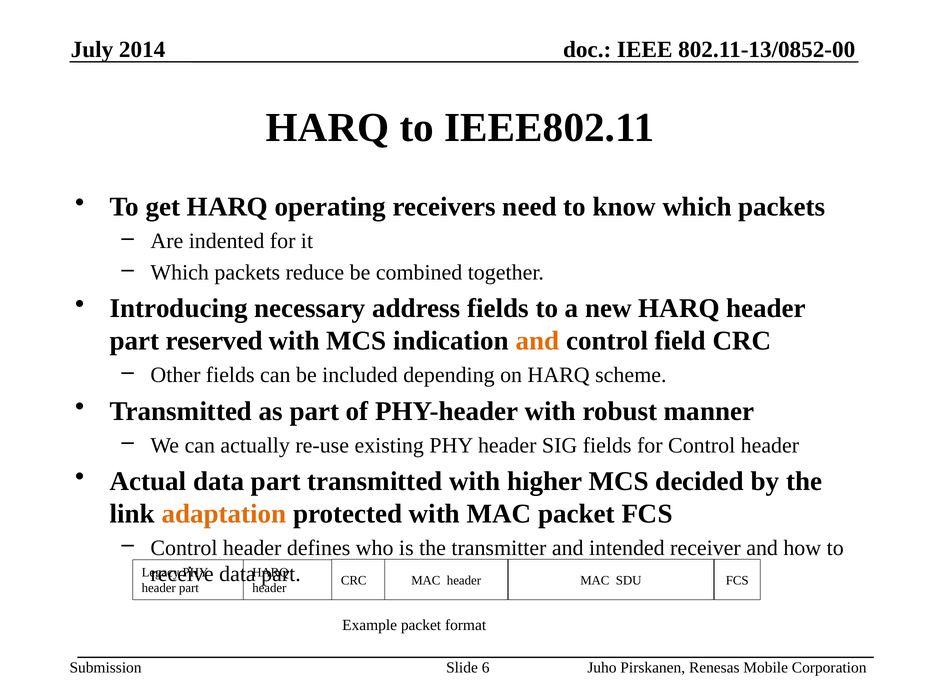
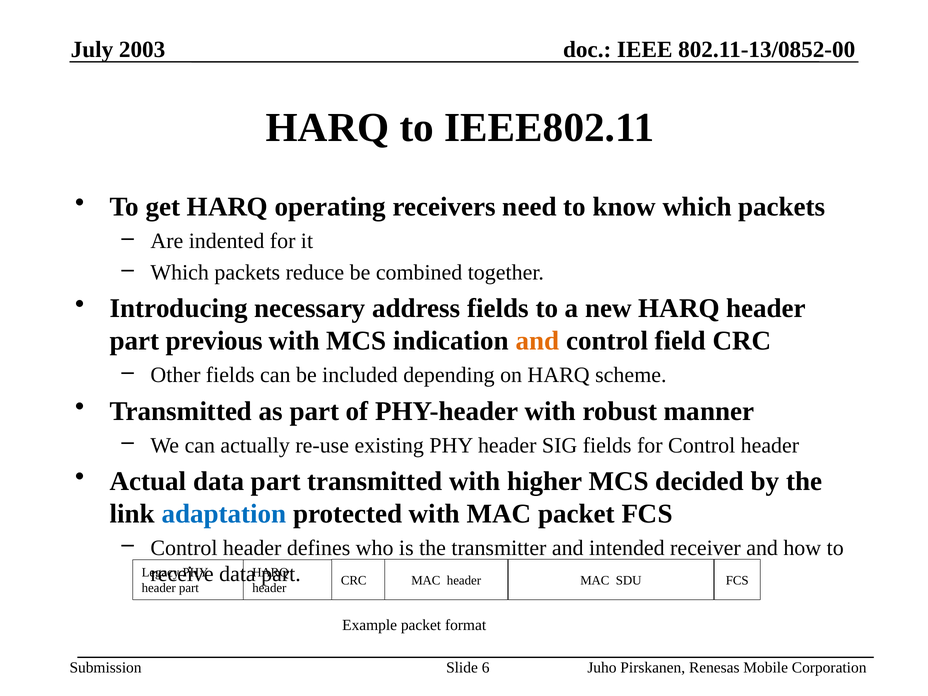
2014: 2014 -> 2003 (142, 50)
reserved: reserved -> previous (214, 341)
adaptation colour: orange -> blue (224, 514)
